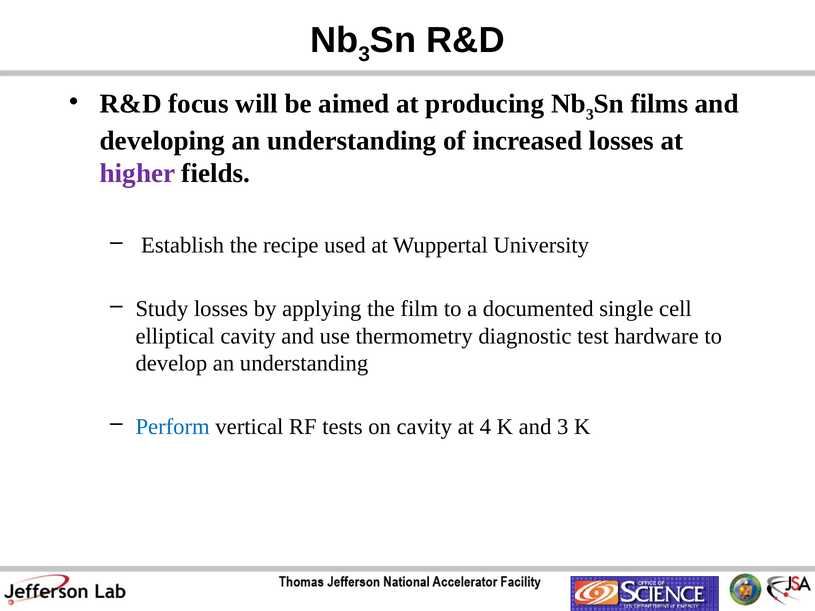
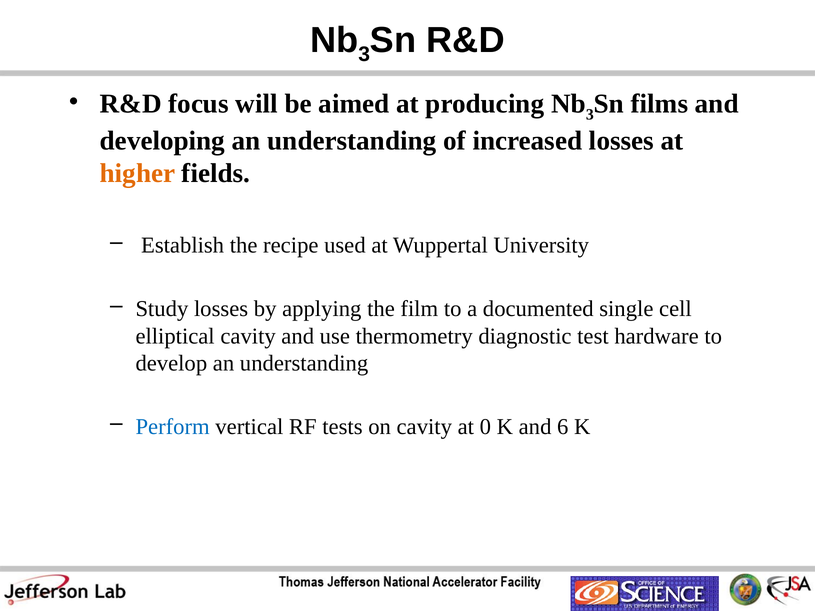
higher colour: purple -> orange (138, 173)
4: 4 -> 0 (485, 427)
and 3: 3 -> 6 (563, 427)
